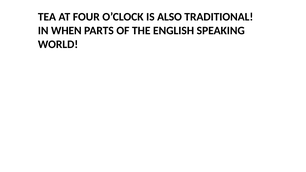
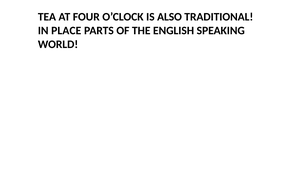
WHEN: WHEN -> PLACE (66, 31)
